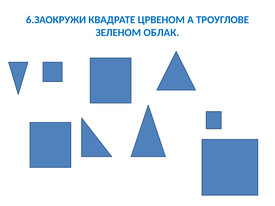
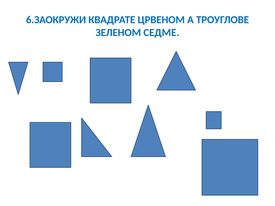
ОБЛАК: ОБЛАК -> СЕДМЕ (161, 33)
